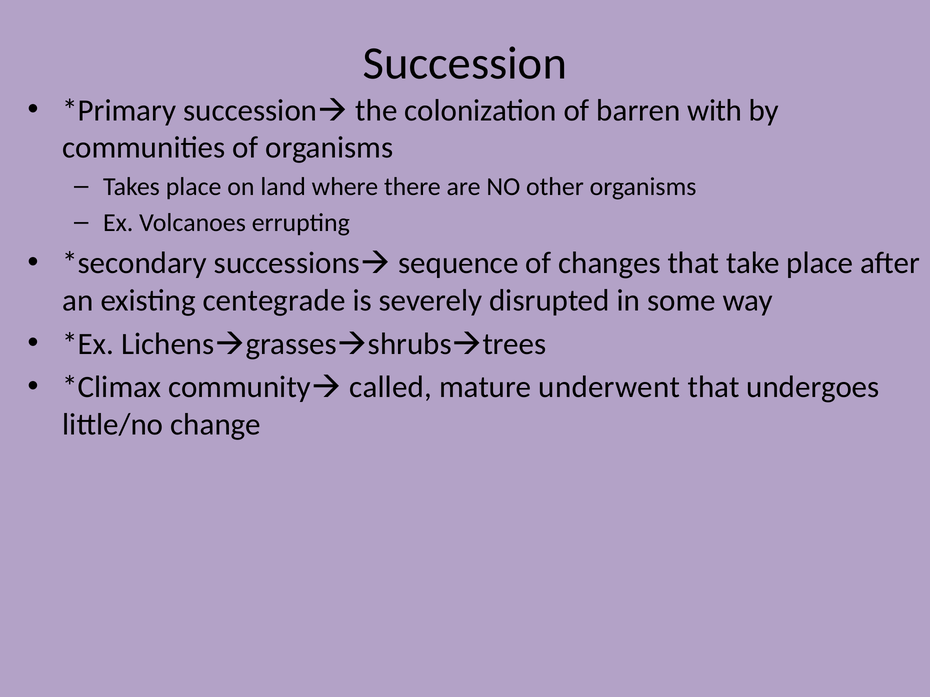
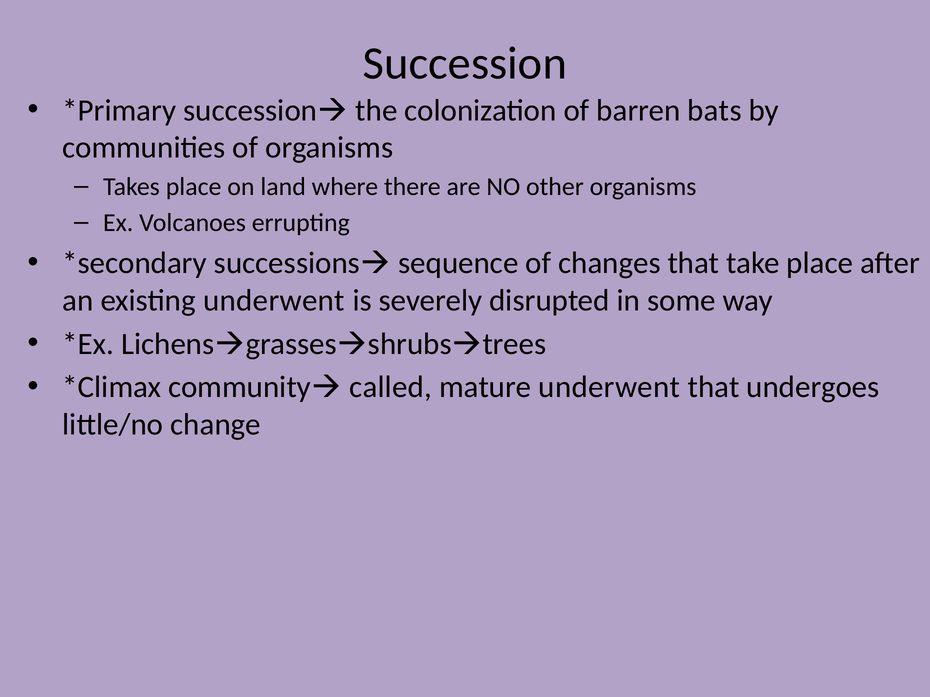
with: with -> bats (715, 111)
existing centegrade: centegrade -> underwent (274, 301)
